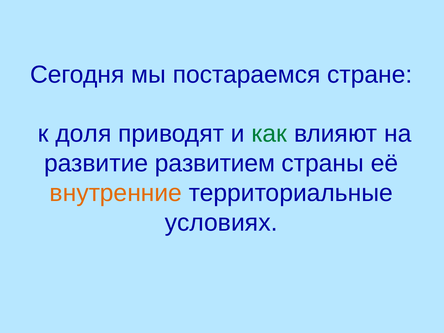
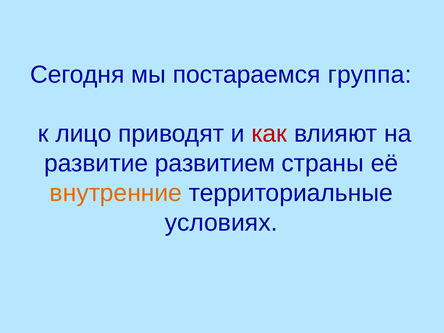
стране: стране -> группа (370, 75)
доля: доля -> лицо (83, 134)
как colour: green -> red (269, 134)
